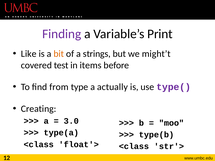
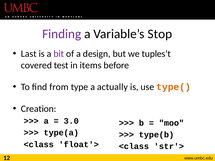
Print: Print -> Stop (160, 34)
Like: Like -> Last (29, 54)
bit colour: orange -> purple (59, 54)
strings: strings -> design (97, 54)
might’t: might’t -> tuples’t (156, 54)
type( colour: purple -> orange (174, 87)
Creating: Creating -> Creation (39, 109)
